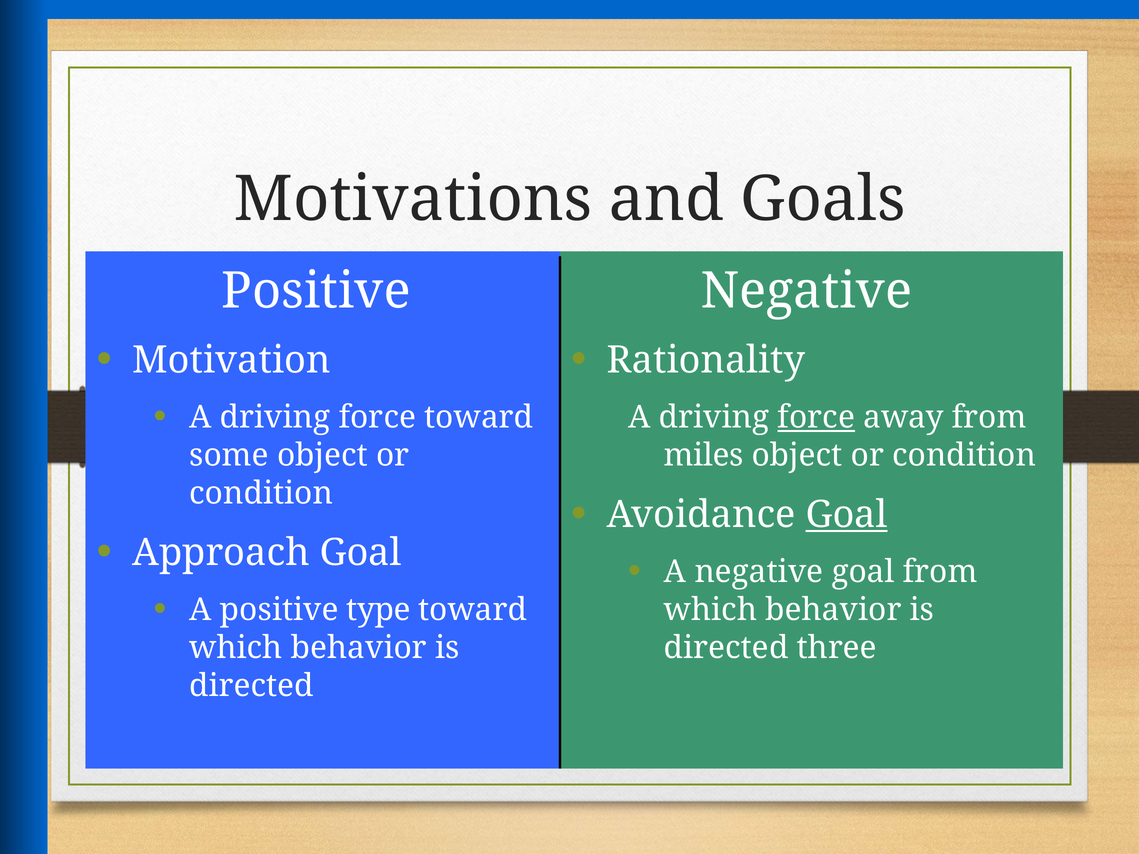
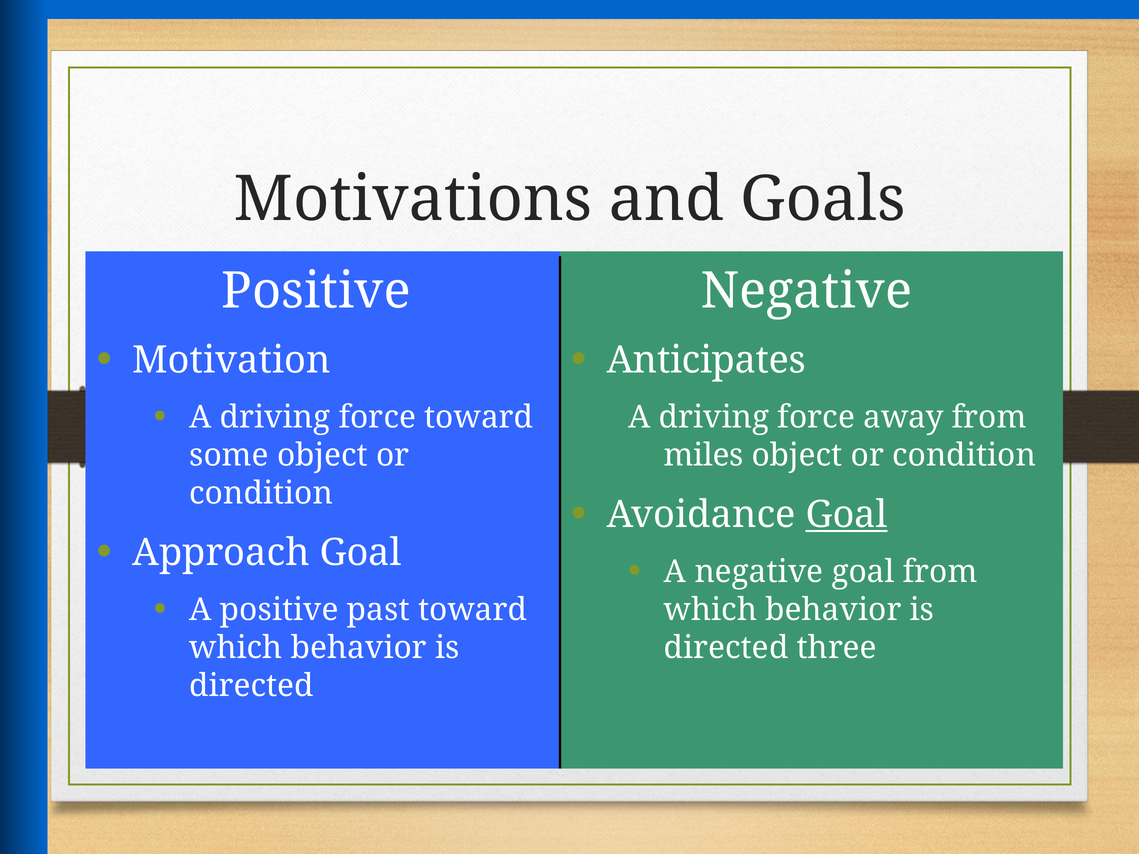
Rationality: Rationality -> Anticipates (706, 360)
force underline: present -> none (816, 417)
type: type -> past (378, 610)
